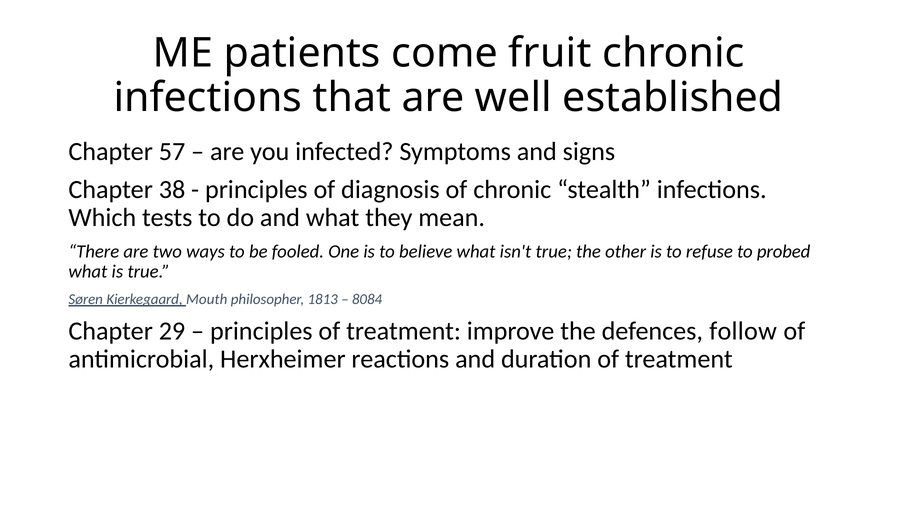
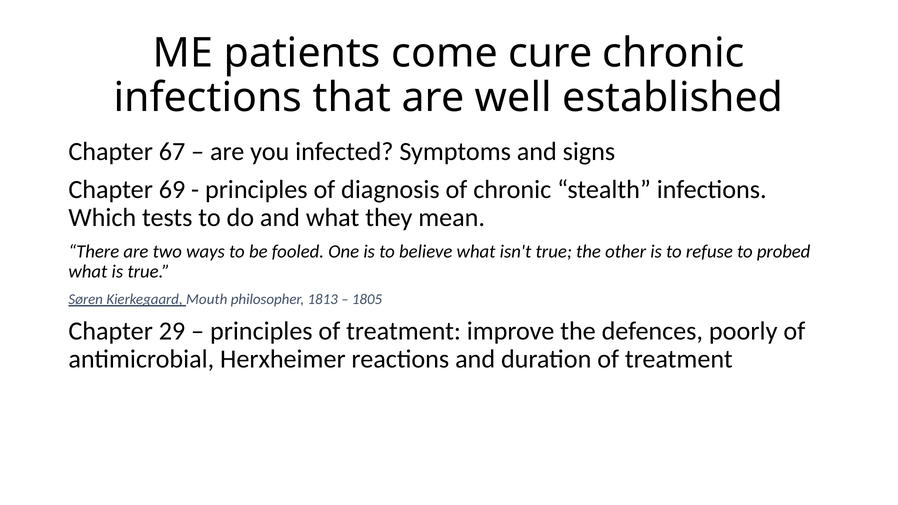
fruit: fruit -> cure (550, 53)
57: 57 -> 67 (172, 152)
38: 38 -> 69 (172, 189)
8084: 8084 -> 1805 (367, 299)
follow: follow -> poorly (743, 331)
